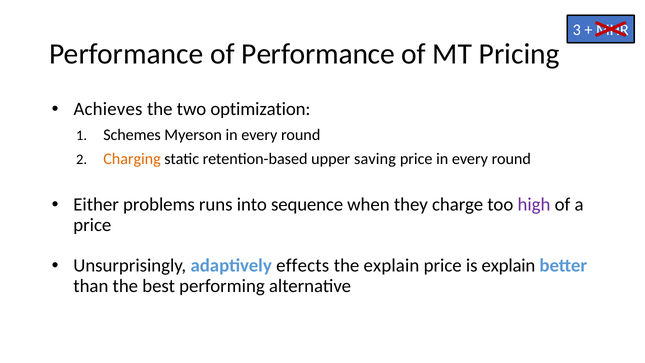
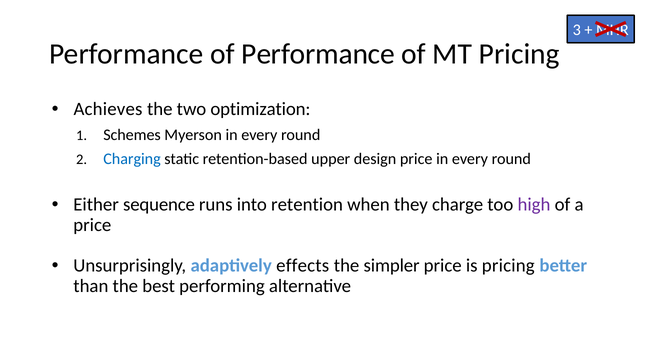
Charging colour: orange -> blue (132, 159)
saving: saving -> design (375, 159)
problems: problems -> sequence (159, 205)
sequence: sequence -> retention (307, 205)
the explain: explain -> simpler (392, 265)
is explain: explain -> pricing (508, 265)
